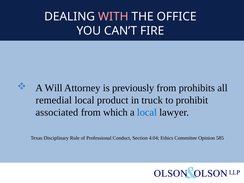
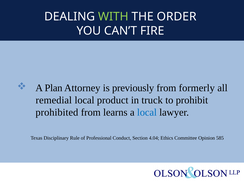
WITH colour: pink -> light green (113, 16)
OFFICE: OFFICE -> ORDER (177, 16)
Will: Will -> Plan (54, 88)
prohibits: prohibits -> formerly (197, 88)
associated: associated -> prohibited (57, 112)
which: which -> learns (115, 112)
